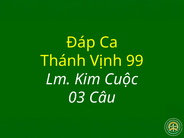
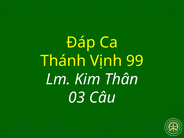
Cuộc: Cuộc -> Thân (121, 79)
